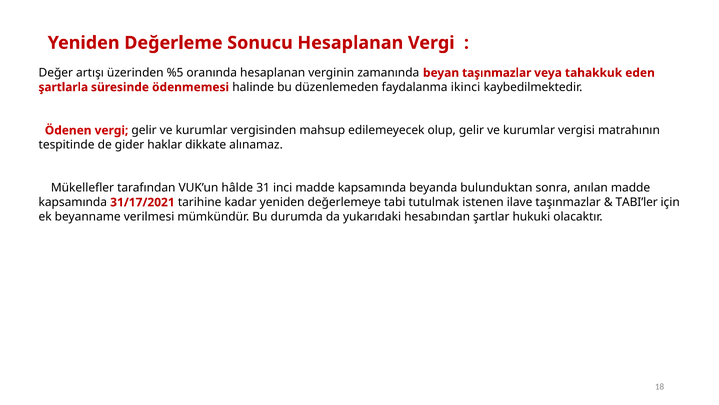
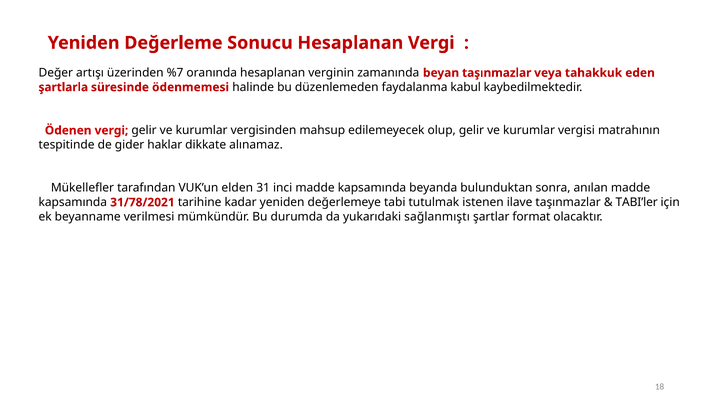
%5: %5 -> %7 (175, 73)
ikinci: ikinci -> kabul (466, 87)
hâlde: hâlde -> elden (237, 188)
31/17/2021: 31/17/2021 -> 31/78/2021 (142, 202)
hesabından: hesabından -> sağlanmıştı (437, 216)
hukuki: hukuki -> format (531, 216)
